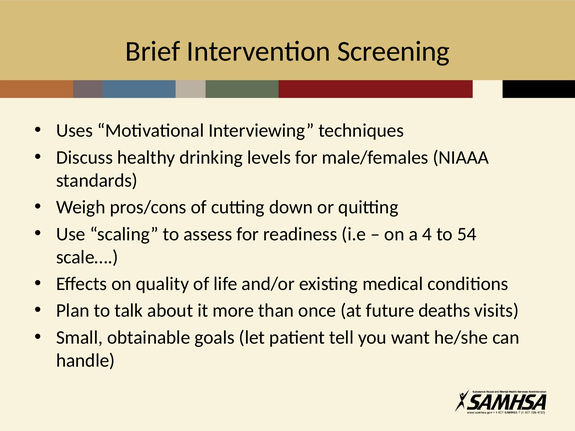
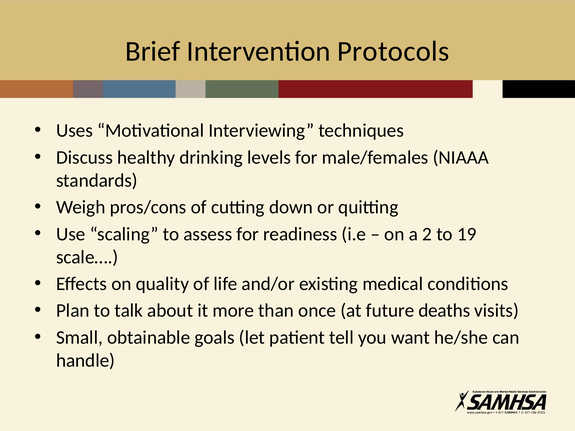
Screening: Screening -> Protocols (393, 51)
4: 4 -> 2 (427, 234)
54: 54 -> 19 (467, 234)
